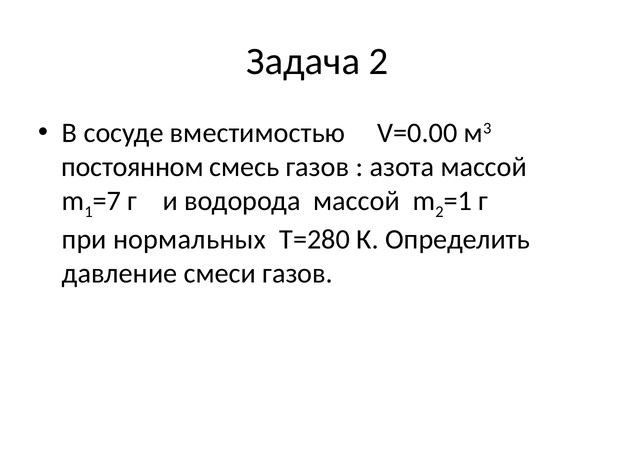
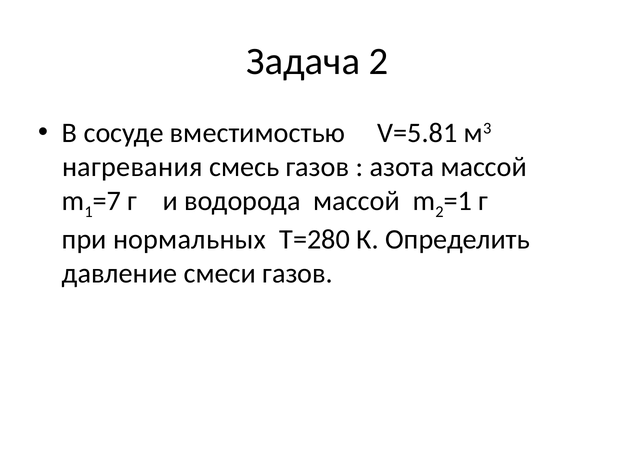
V=0.00: V=0.00 -> V=5.81 (417, 133)
постоянном: постоянном -> нагревания (132, 167)
